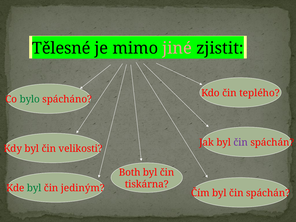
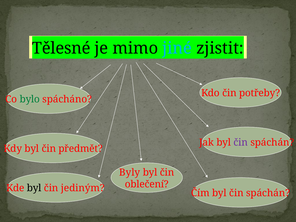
jiné colour: pink -> light blue (177, 48)
teplého: teplého -> potřeby (259, 93)
velikosti: velikosti -> předmět (80, 149)
Both: Both -> Byly (130, 172)
tiskárna: tiskárna -> oblečení (147, 184)
byl colour: green -> black (34, 188)
